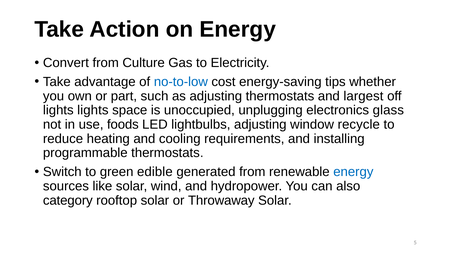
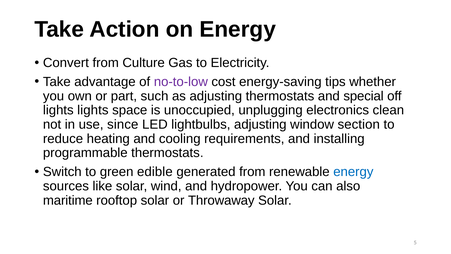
no-to-low colour: blue -> purple (181, 82)
largest: largest -> special (364, 96)
glass: glass -> clean (388, 110)
foods: foods -> since (123, 124)
recycle: recycle -> section (359, 124)
category: category -> maritime (68, 200)
